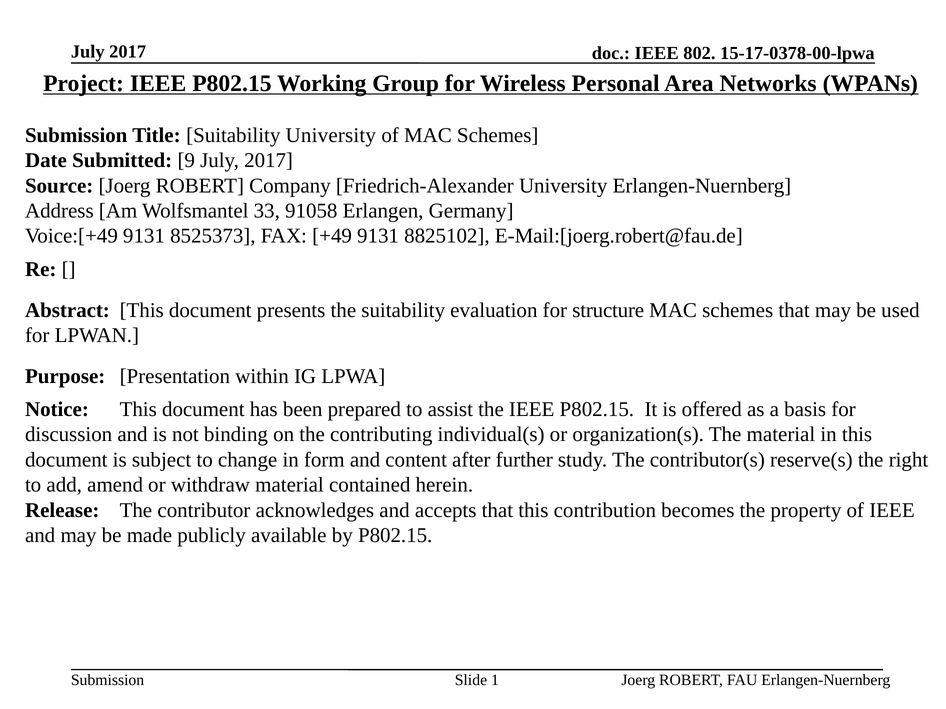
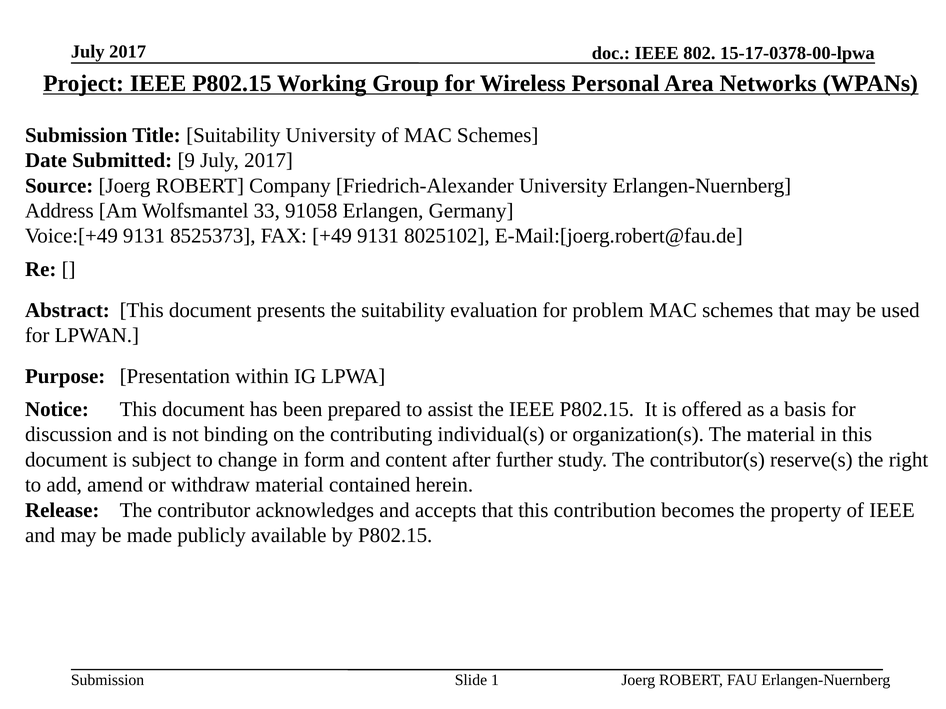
8825102: 8825102 -> 8025102 (447, 236)
structure: structure -> problem (608, 310)
